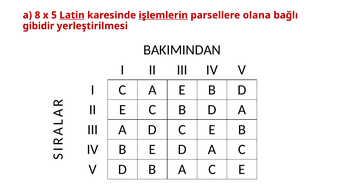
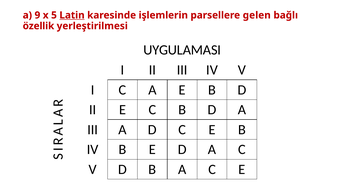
8: 8 -> 9 (37, 15)
işlemlerin underline: present -> none (163, 15)
olana: olana -> gelen (257, 15)
gibidir: gibidir -> özellik (38, 26)
BAKIMINDAN: BAKIMINDAN -> UYGULAMASI (182, 50)
